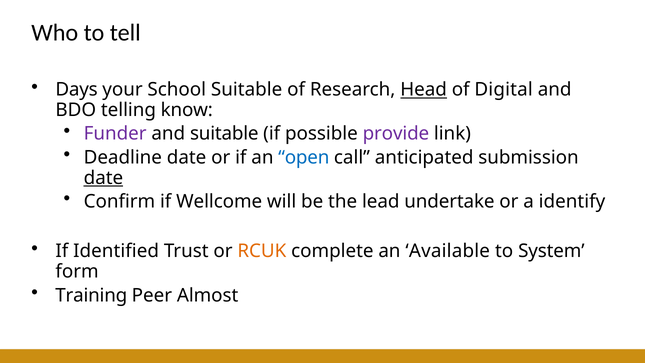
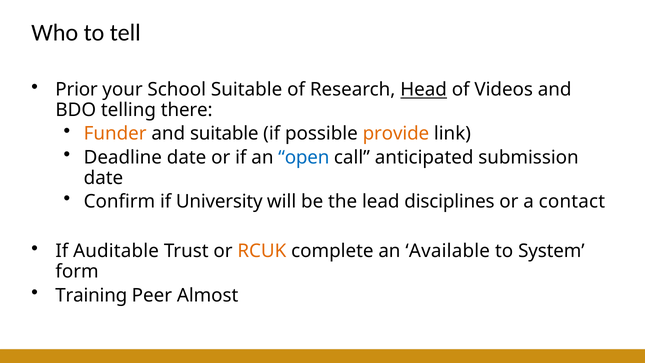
Days: Days -> Prior (77, 90)
Digital: Digital -> Videos (504, 90)
know: know -> there (187, 110)
Funder colour: purple -> orange (115, 134)
provide colour: purple -> orange (396, 134)
date underline: present -> none (103, 178)
Wellcome: Wellcome -> University (219, 201)
undertake: undertake -> disciplines (449, 201)
identify: identify -> contact (572, 201)
Identified: Identified -> Auditable (116, 251)
